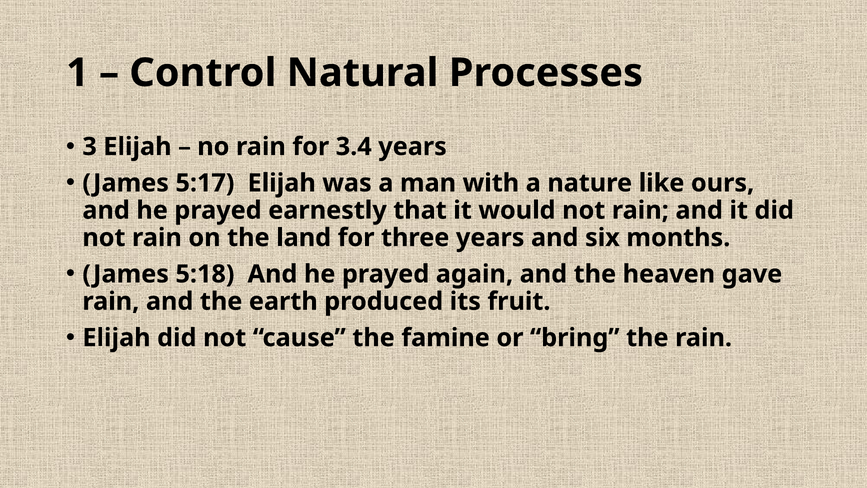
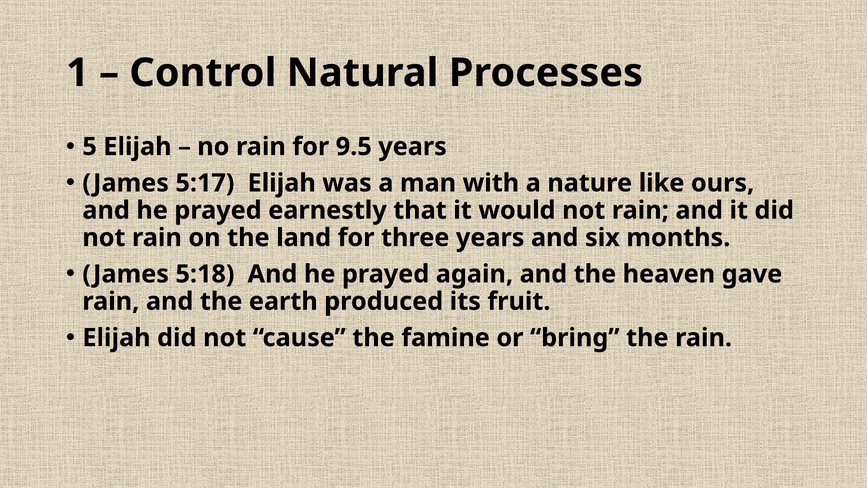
3: 3 -> 5 (90, 147)
3.4: 3.4 -> 9.5 (354, 147)
